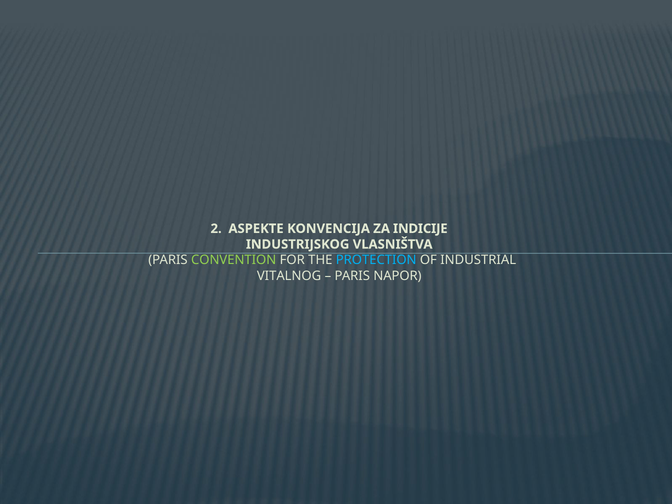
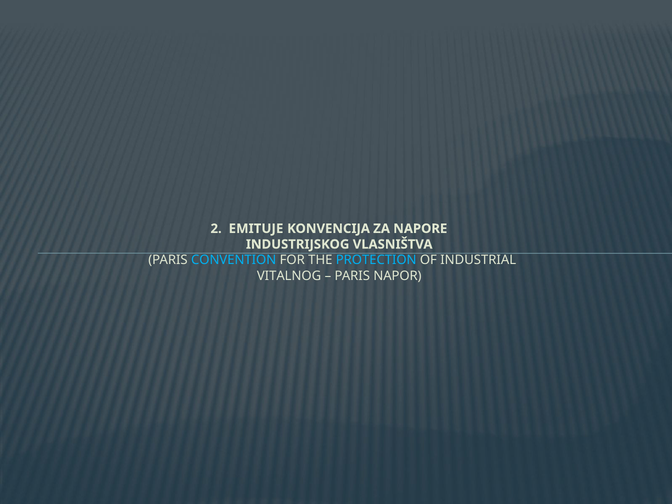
ASPEKTE: ASPEKTE -> EMITUJE (256, 229)
INDICIJE: INDICIJE -> NAPORE (420, 229)
CONVENTION colour: light green -> light blue (234, 260)
